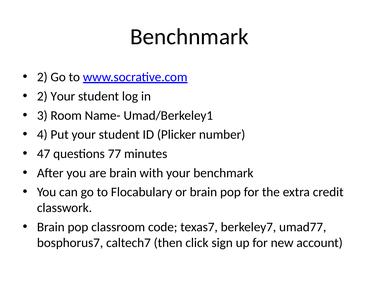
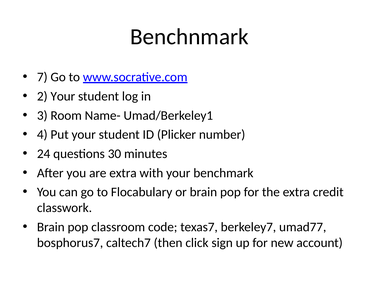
2: 2 -> 7 (42, 77)
47: 47 -> 24 (44, 154)
77: 77 -> 30 (114, 154)
are brain: brain -> extra (123, 173)
